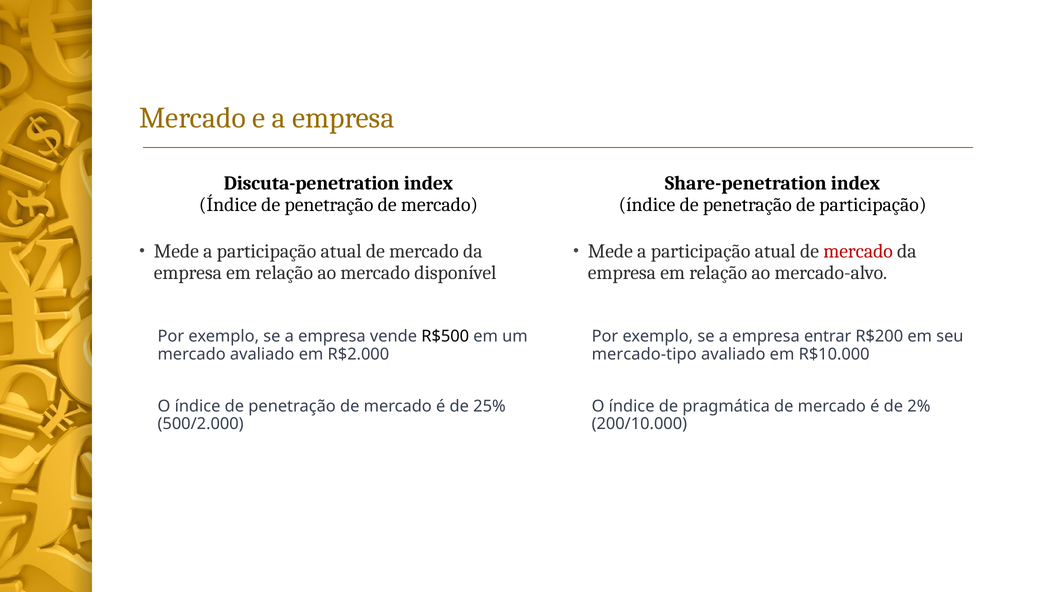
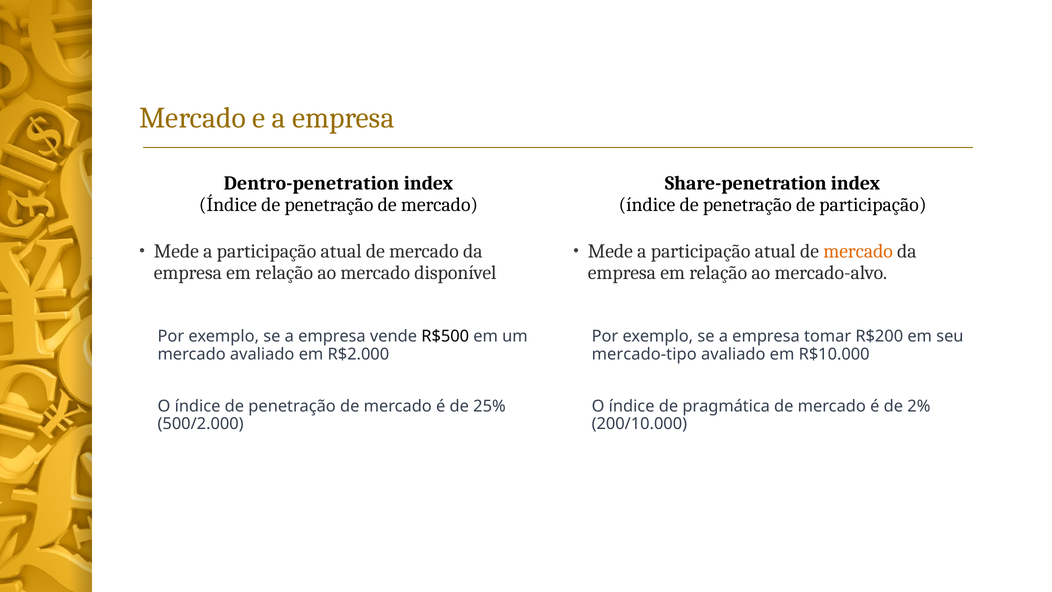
Discuta-penetration: Discuta-penetration -> Dentro-penetration (312, 183)
mercado colour: red -> orange (858, 251)
entrar: entrar -> tomar (828, 336)
